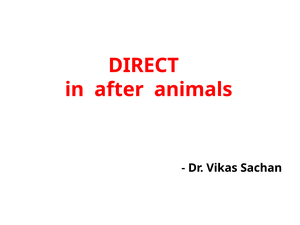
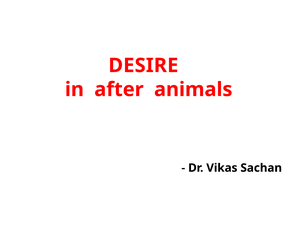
DIRECT: DIRECT -> DESIRE (143, 65)
